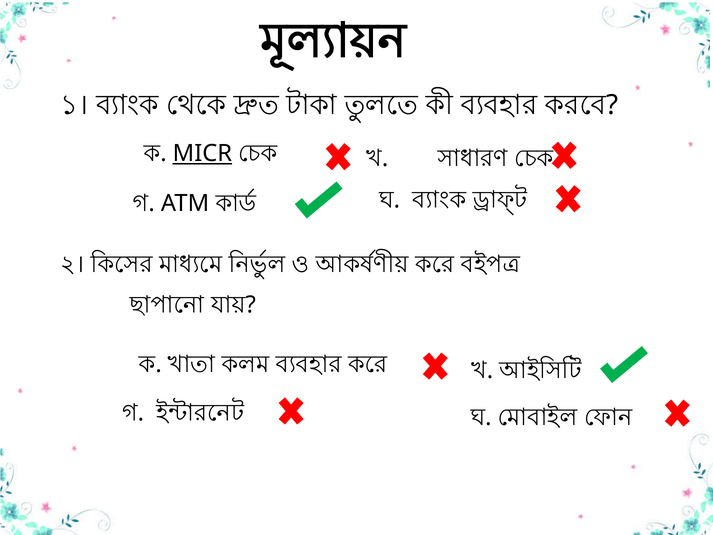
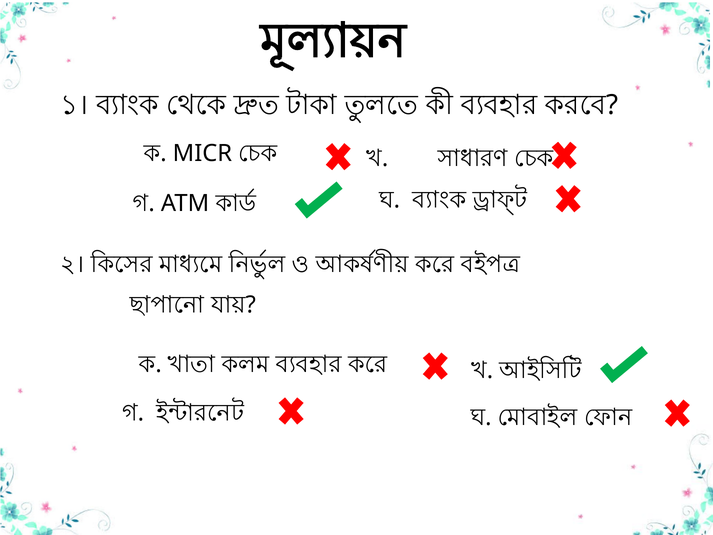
MICR underline: present -> none (202, 153)
